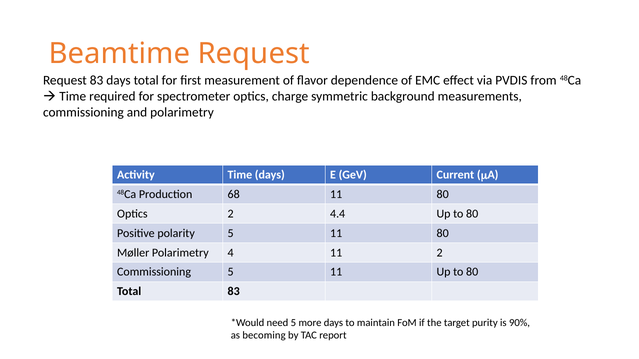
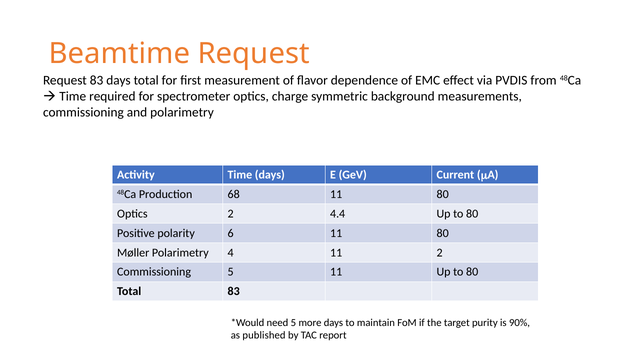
polarity 5: 5 -> 6 (231, 233)
becoming: becoming -> published (264, 336)
